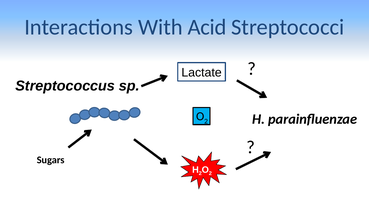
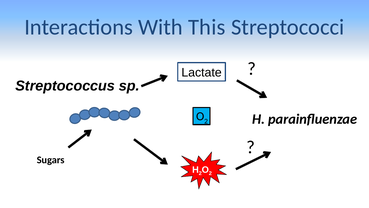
Acid: Acid -> This (207, 27)
